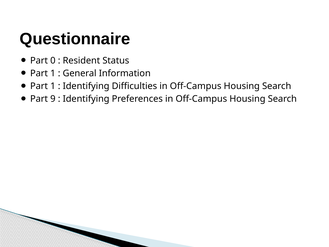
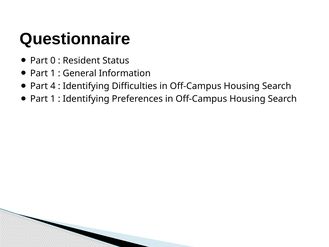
1: 1 -> 4 (53, 86)
9: 9 -> 1 (53, 99)
